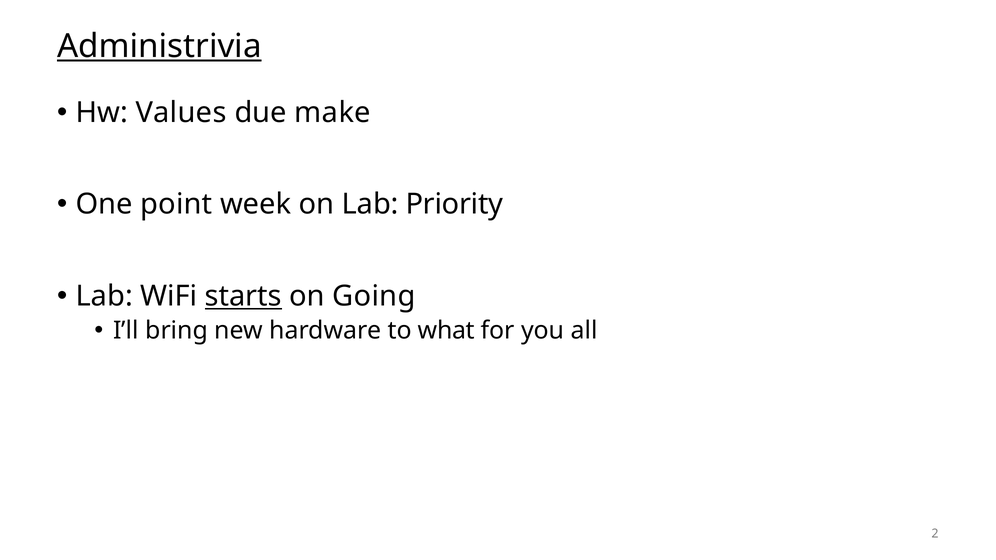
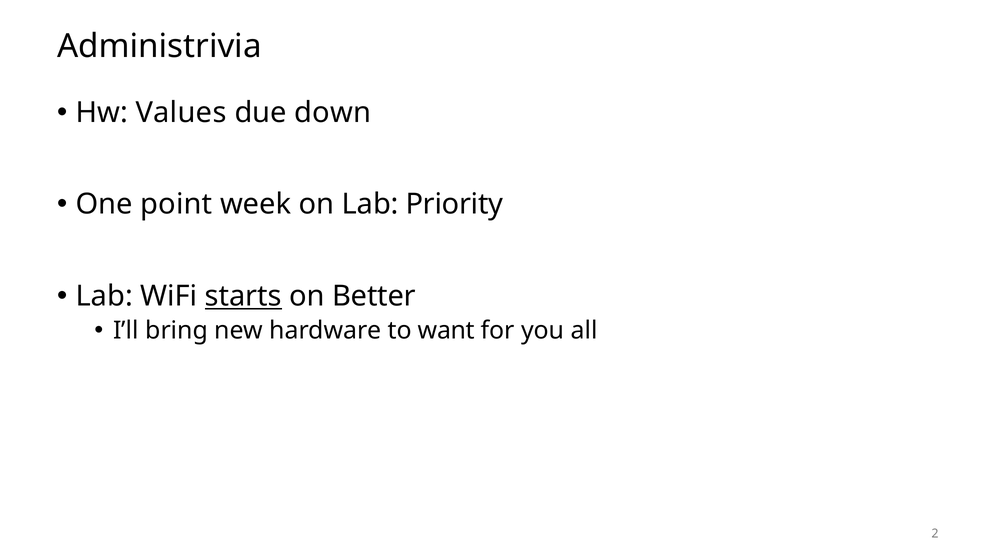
Administrivia underline: present -> none (159, 46)
make: make -> down (333, 113)
Going: Going -> Better (374, 296)
what: what -> want (446, 331)
